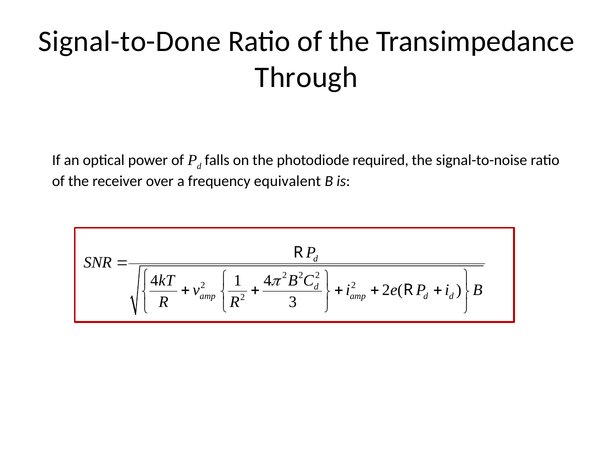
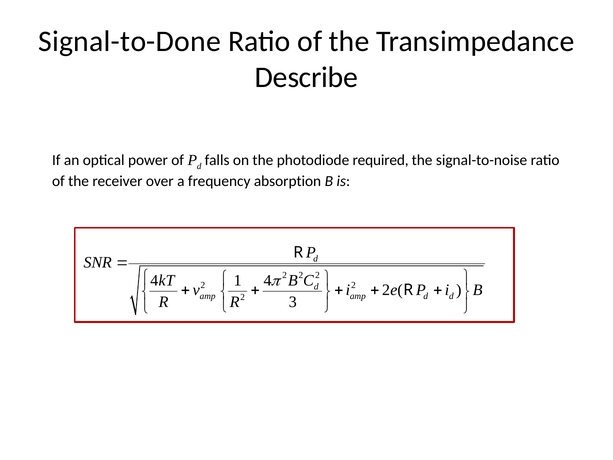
Through: Through -> Describe (307, 77)
equivalent: equivalent -> absorption (288, 181)
